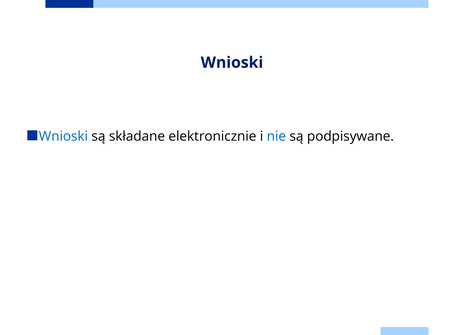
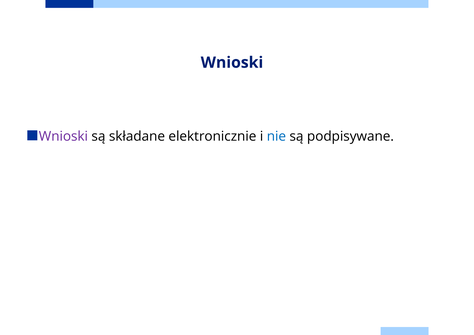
Wnioski colour: blue -> purple (63, 136)
